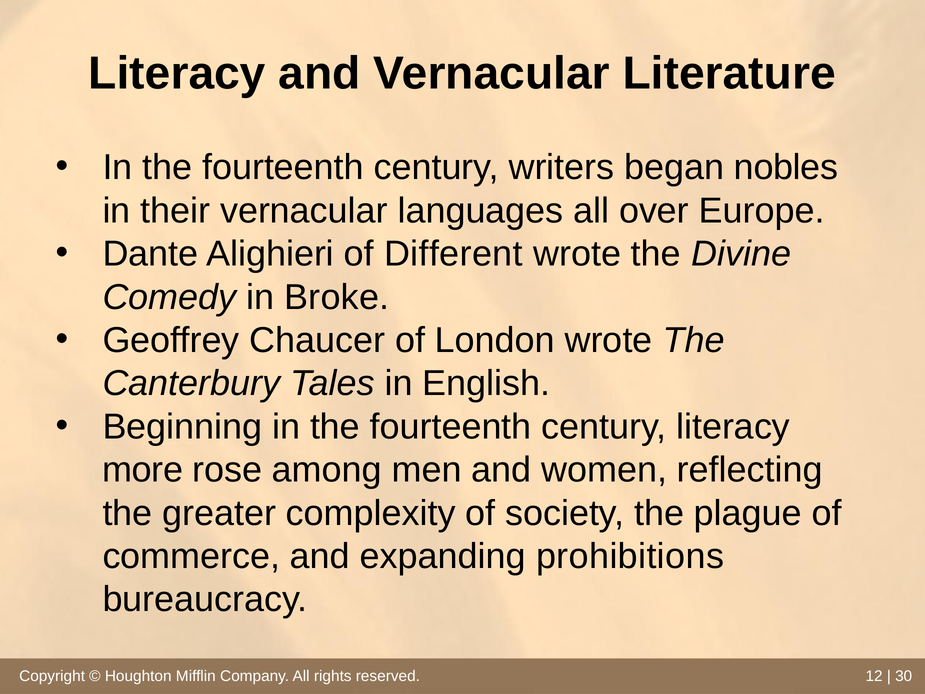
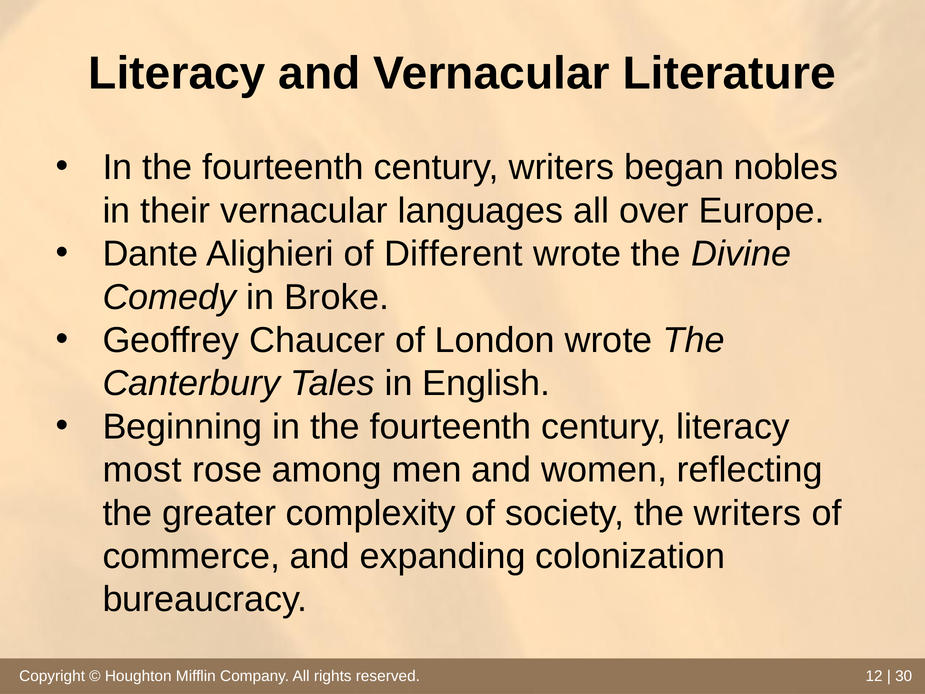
more: more -> most (142, 470)
the plague: plague -> writers (748, 513)
prohibitions: prohibitions -> colonization (630, 556)
